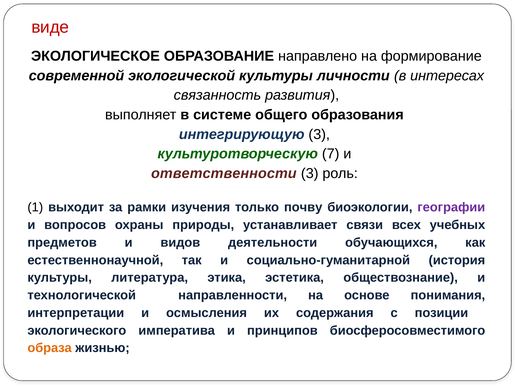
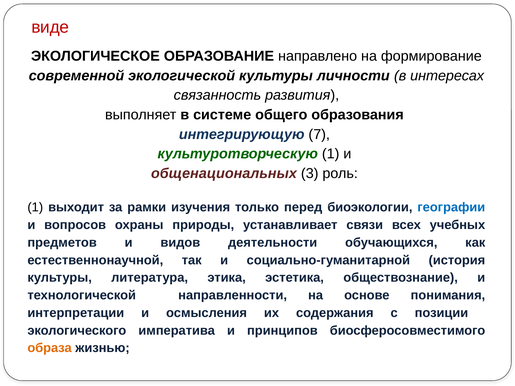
интегрирующую 3: 3 -> 7 (319, 134)
культуротворческую 7: 7 -> 1 (331, 154)
ответственности: ответственности -> общенациональных (224, 174)
почву: почву -> перед (303, 208)
географии colour: purple -> blue (451, 208)
